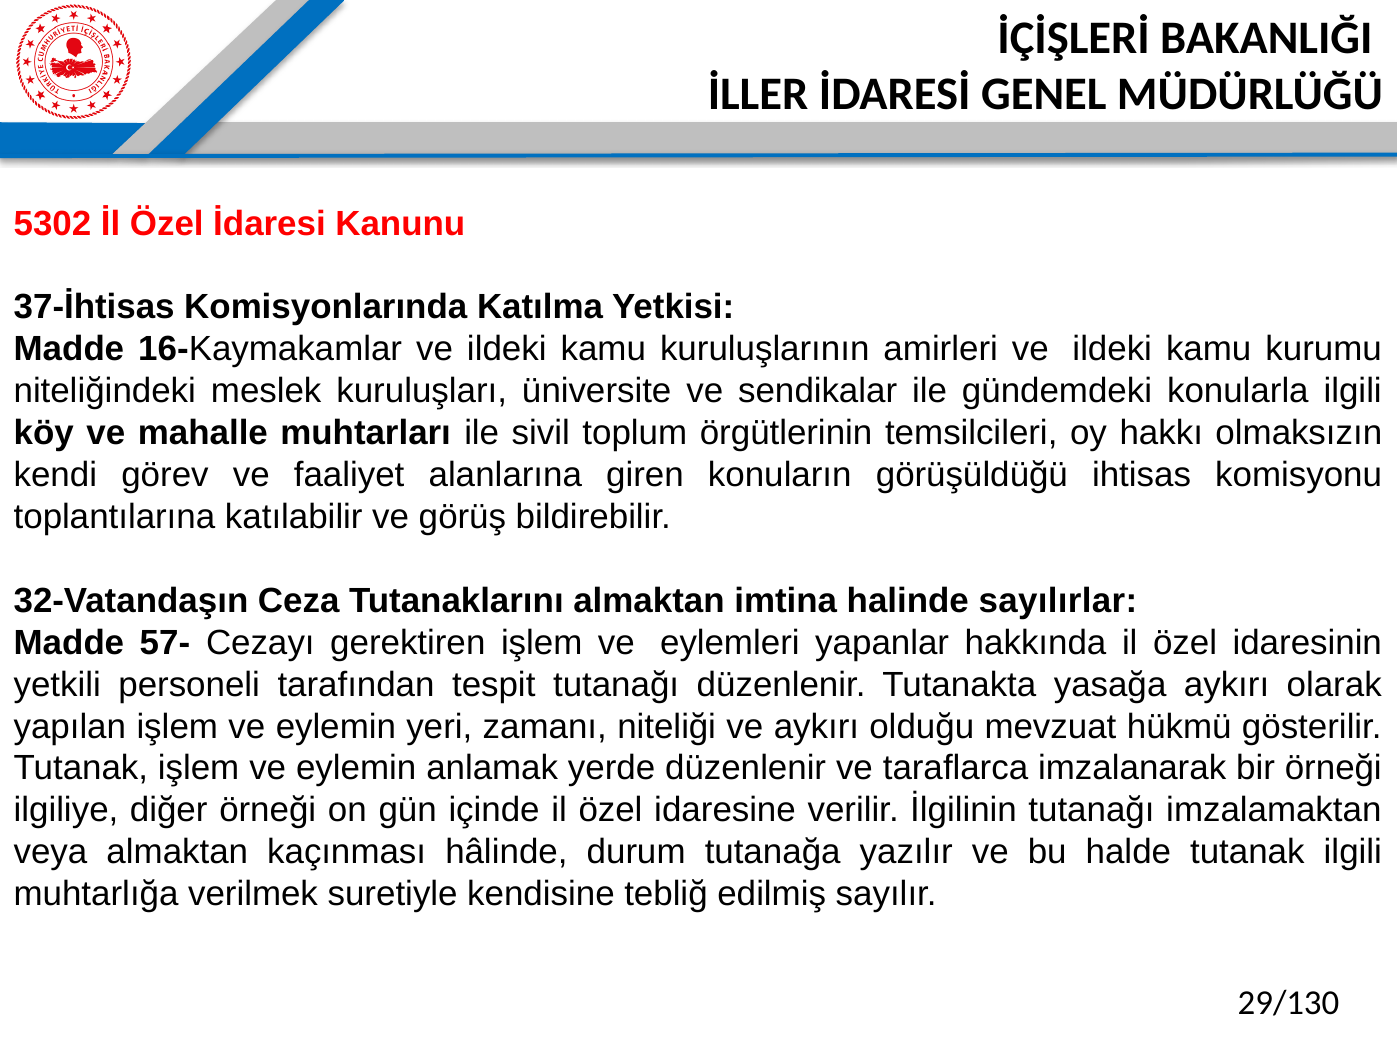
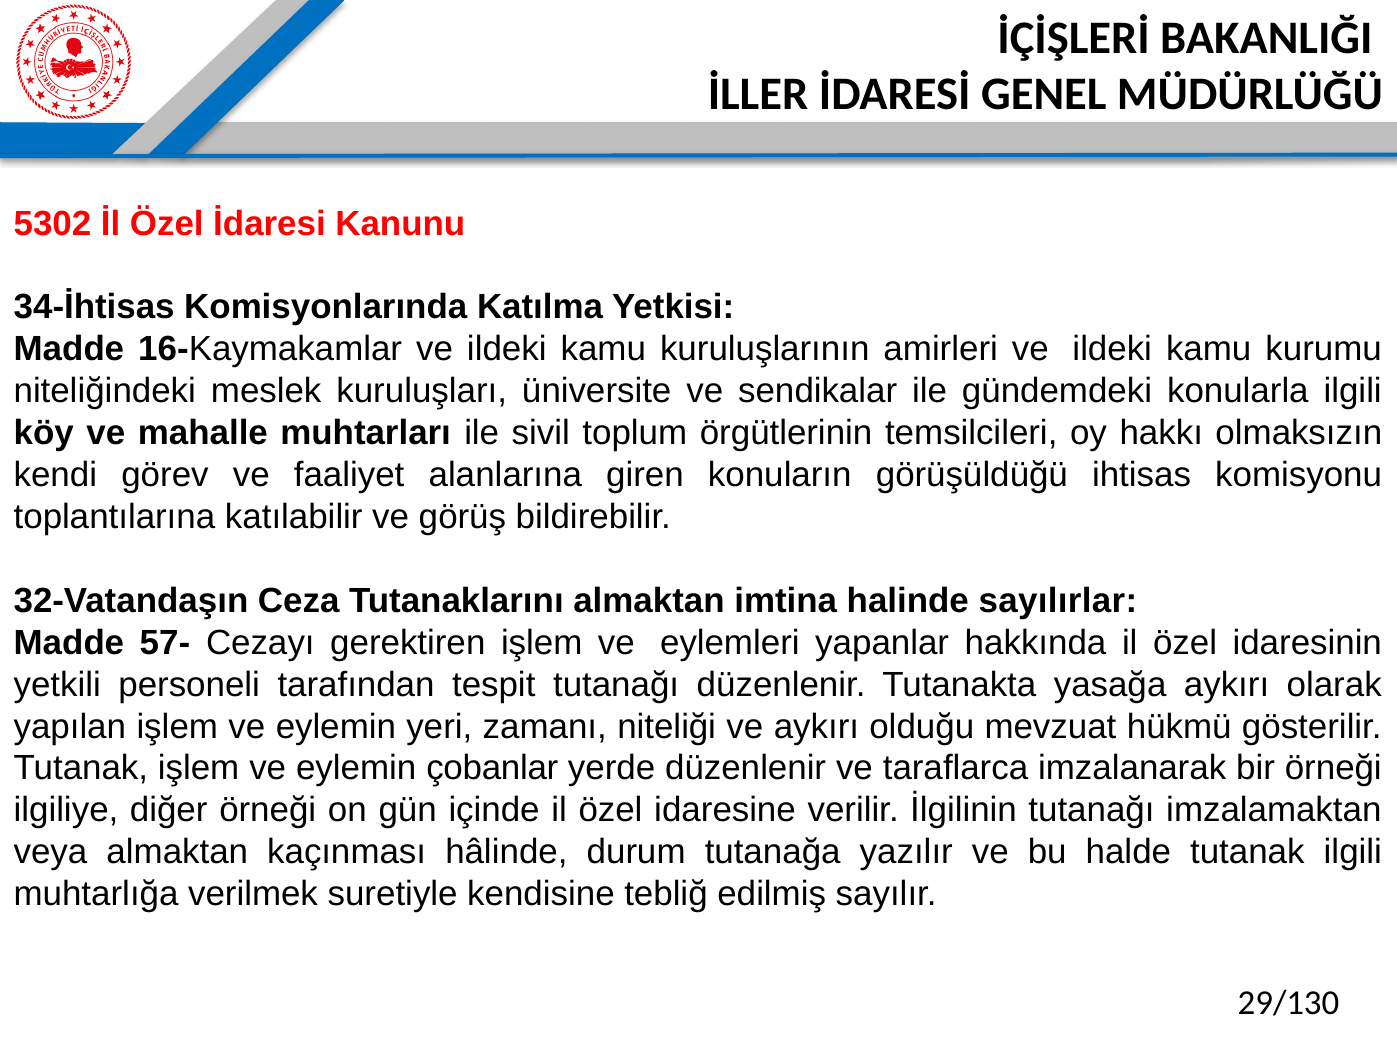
37-İhtisas: 37-İhtisas -> 34-İhtisas (94, 307)
anlamak: anlamak -> çobanlar (492, 768)
